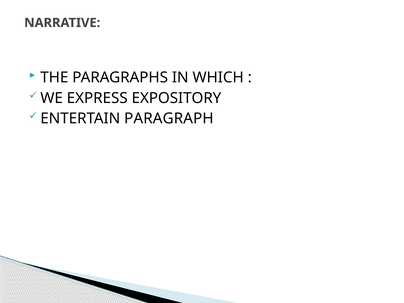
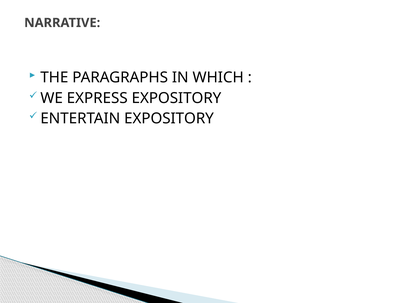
ENTERTAIN PARAGRAPH: PARAGRAPH -> EXPOSITORY (169, 118)
